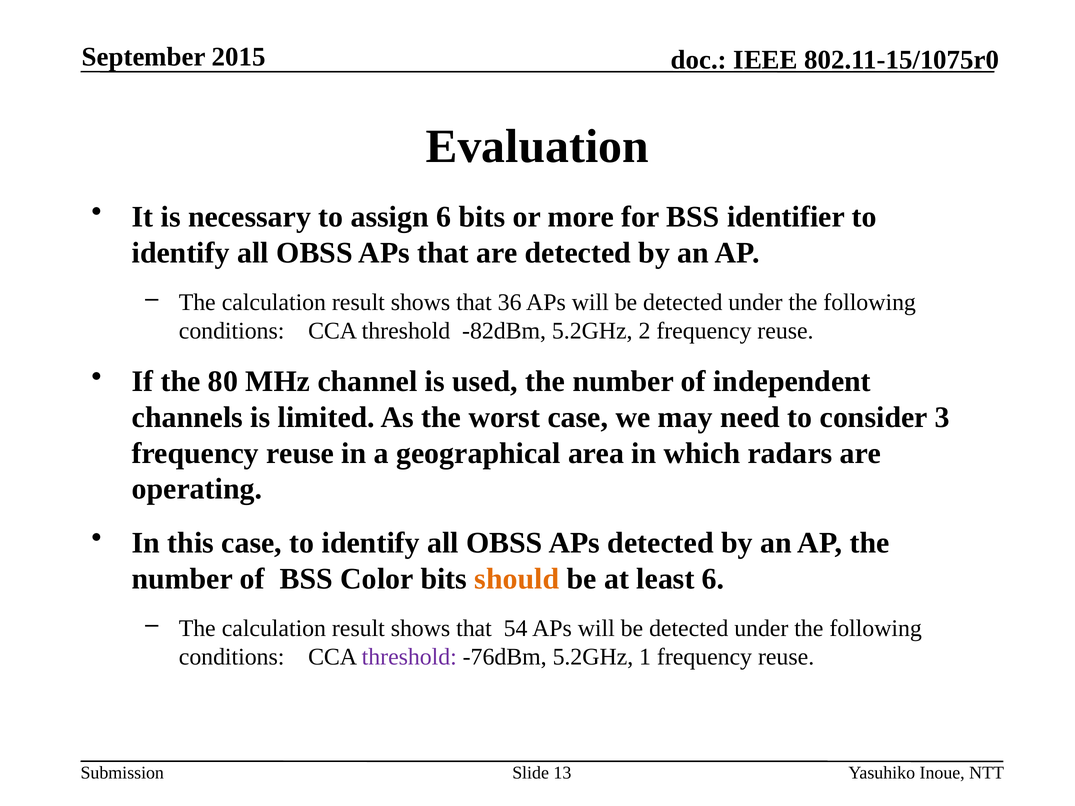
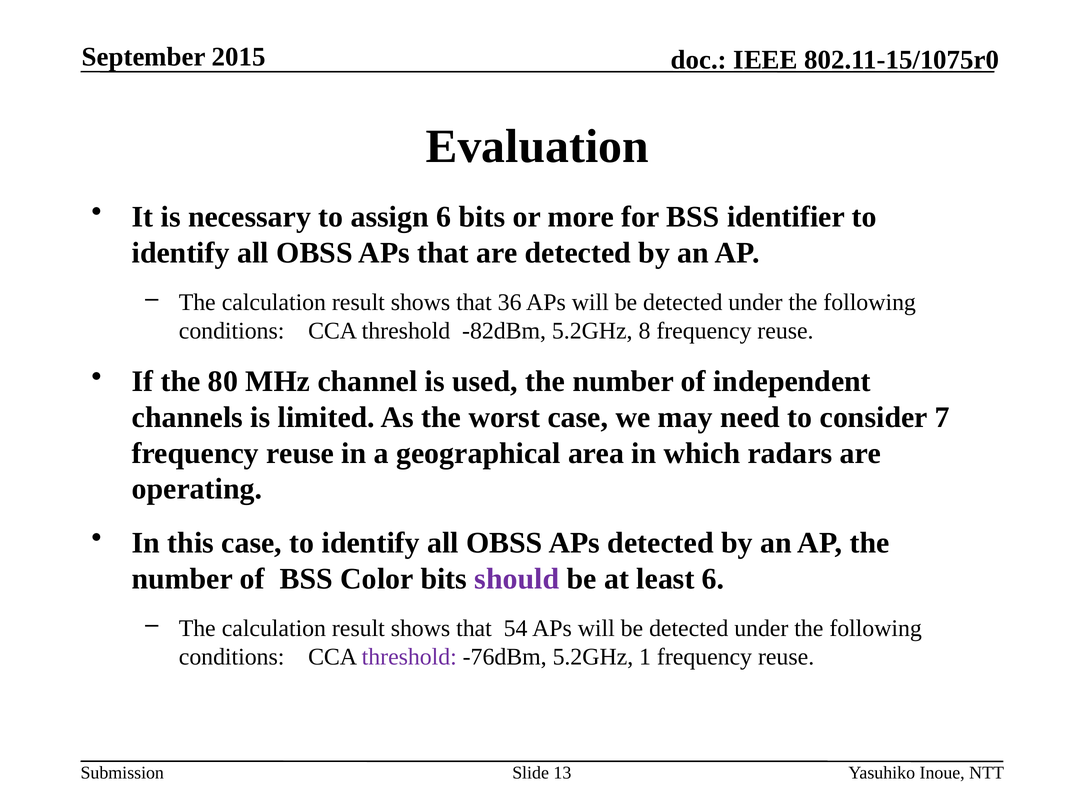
2: 2 -> 8 (645, 331)
3: 3 -> 7 (942, 418)
should colour: orange -> purple (517, 579)
